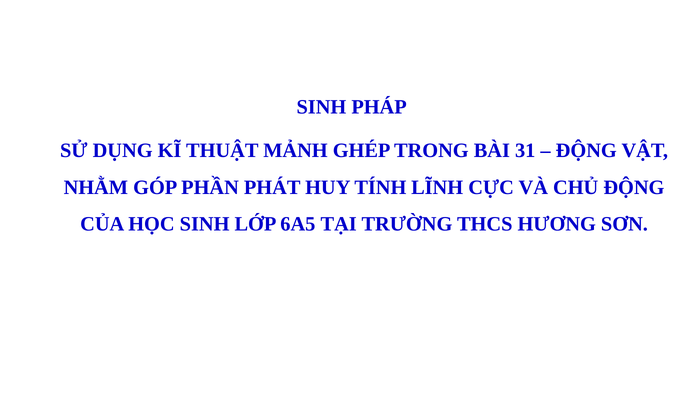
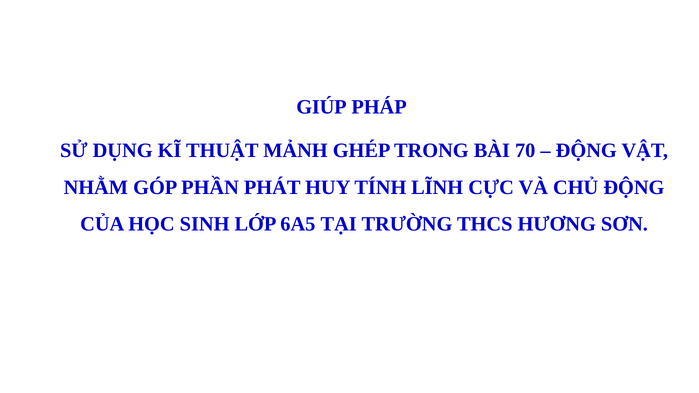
SINH: SINH -> GIÚP (322, 107)
31: 31 -> 70 (525, 151)
